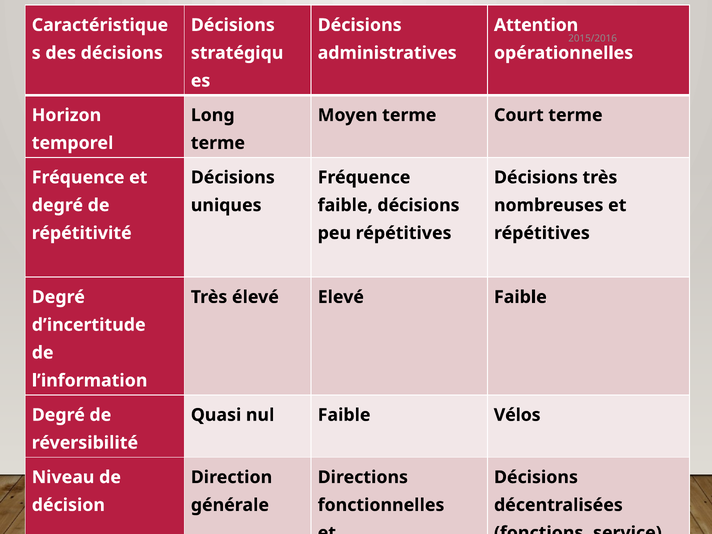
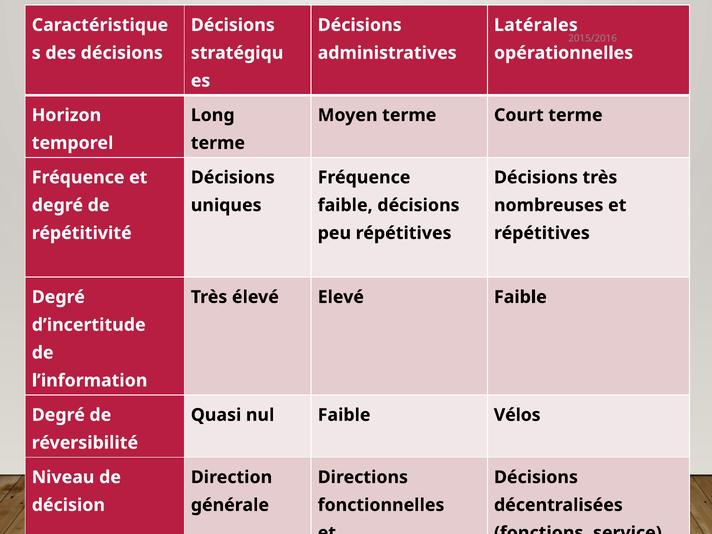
Attention: Attention -> Latérales (536, 25)
